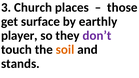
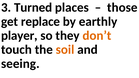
Church: Church -> Turned (33, 7)
surface: surface -> replace (40, 22)
don’t colour: purple -> orange (97, 36)
stands: stands -> seeing (20, 64)
